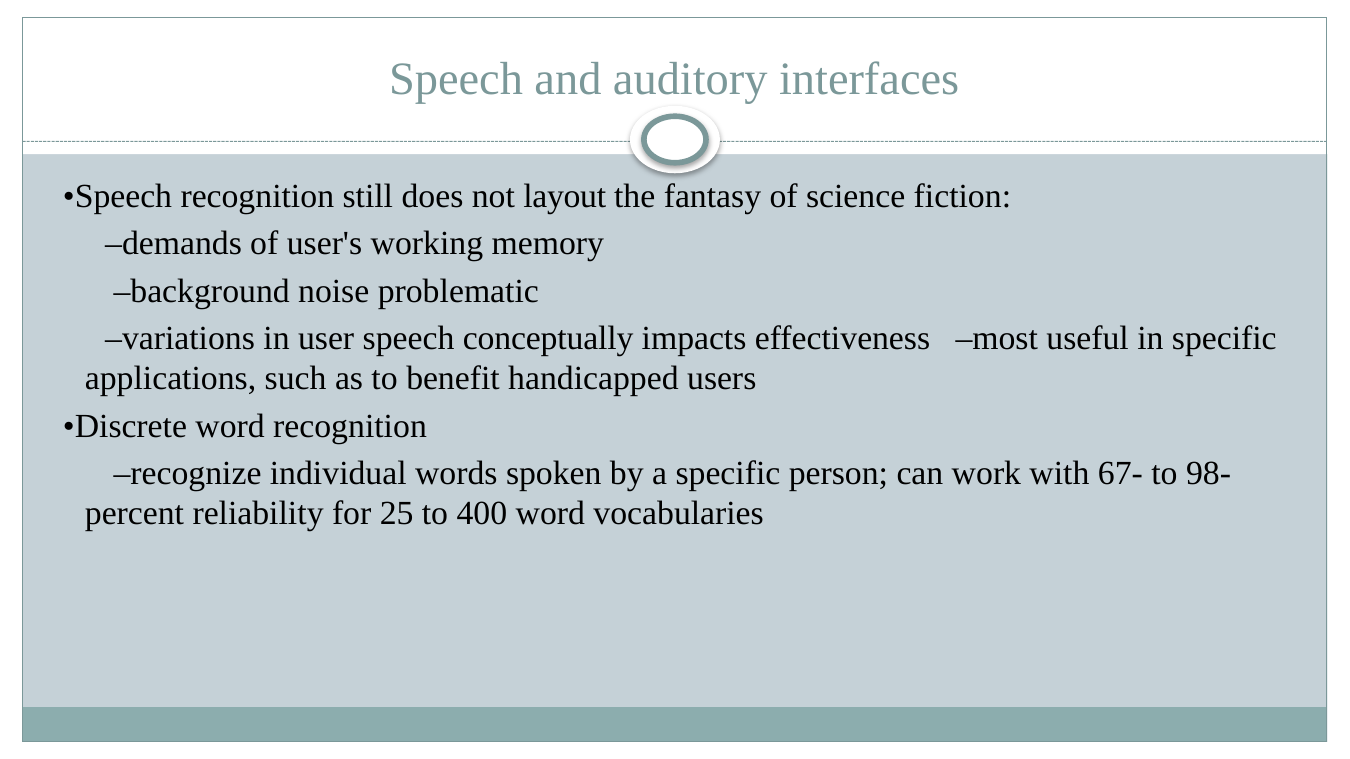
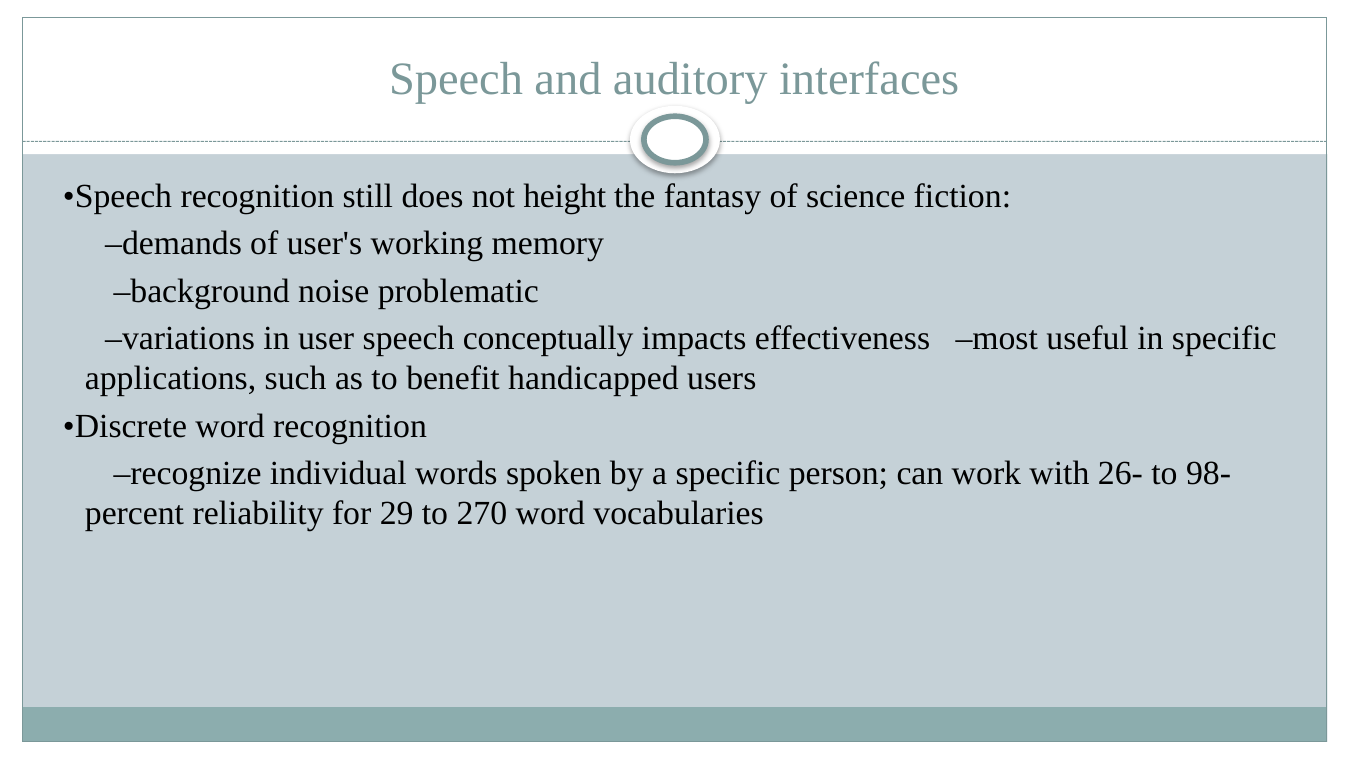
layout: layout -> height (565, 197)
67-: 67- -> 26- (1120, 473)
25: 25 -> 29 (397, 514)
400: 400 -> 270 (482, 514)
